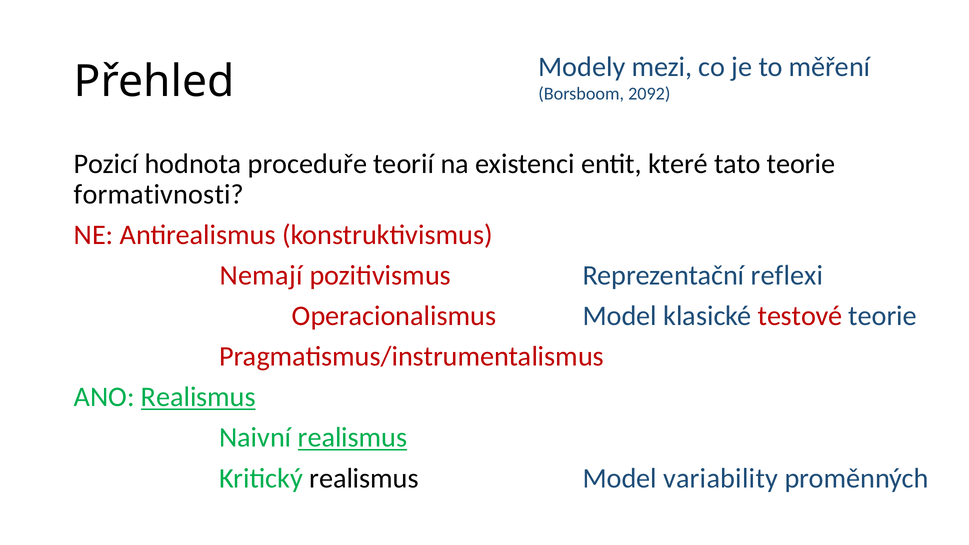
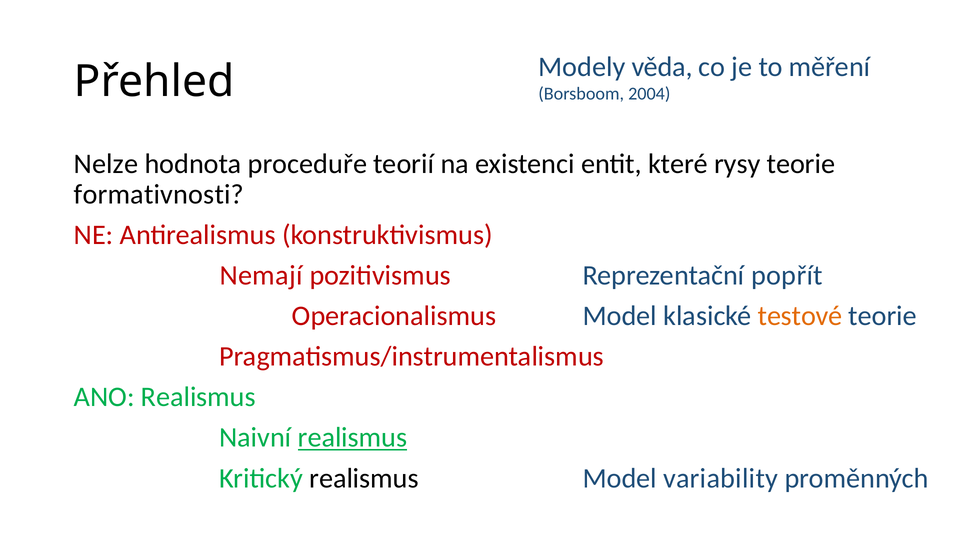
mezi: mezi -> věda (662, 67)
2092: 2092 -> 2004 (649, 94)
Pozicí: Pozicí -> Nelze (106, 164)
tato: tato -> rysy (737, 164)
reflexi: reflexi -> popřít (787, 275)
testové colour: red -> orange (800, 316)
Realismus underline: present -> none (198, 397)
